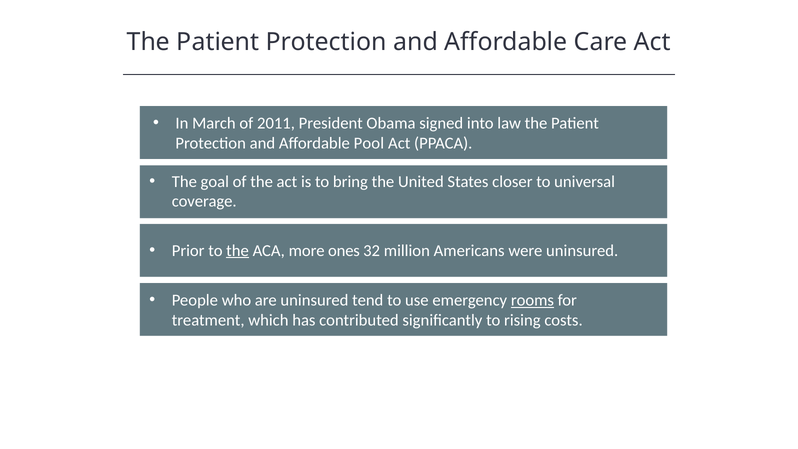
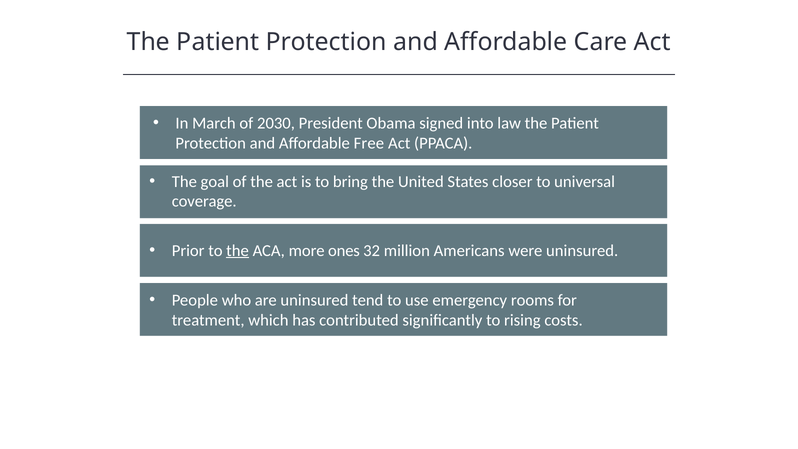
2011: 2011 -> 2030 (276, 123)
Pool: Pool -> Free (369, 143)
rooms underline: present -> none (532, 300)
